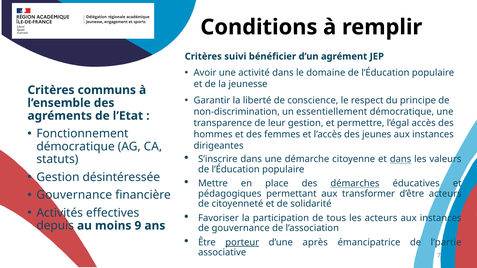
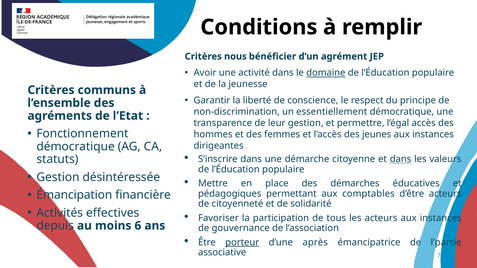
suivi: suivi -> nous (235, 57)
domaine underline: none -> present (326, 73)
démarches underline: present -> none (355, 184)
Gouvernance: Gouvernance -> Émancipation (74, 195)
transformer: transformer -> comptables (368, 194)
9: 9 -> 6 (138, 226)
